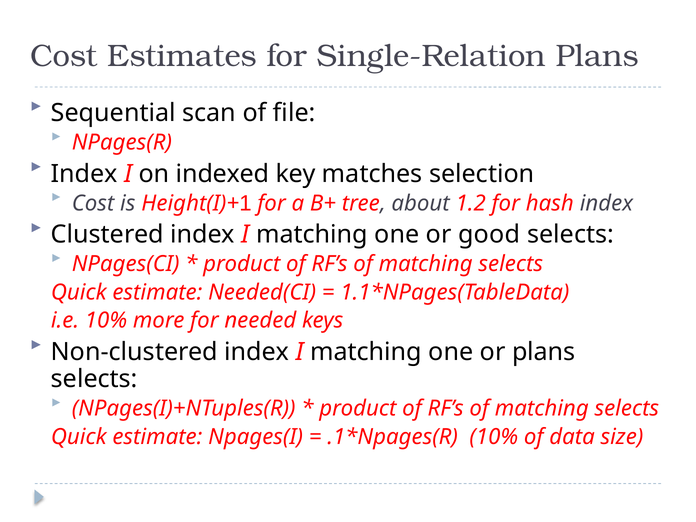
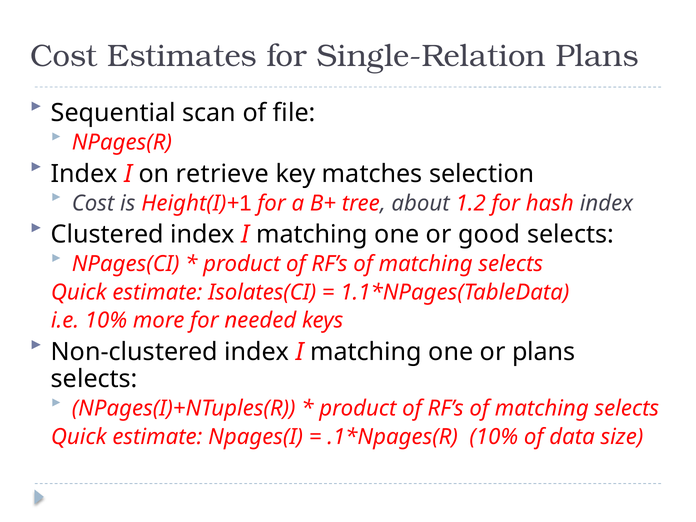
indexed: indexed -> retrieve (222, 174)
Needed(CI: Needed(CI -> Isolates(CI (262, 292)
